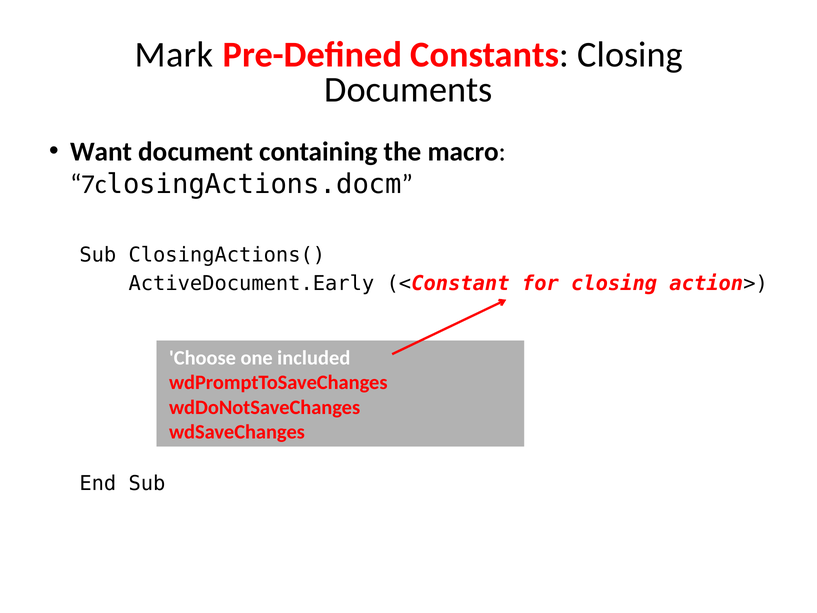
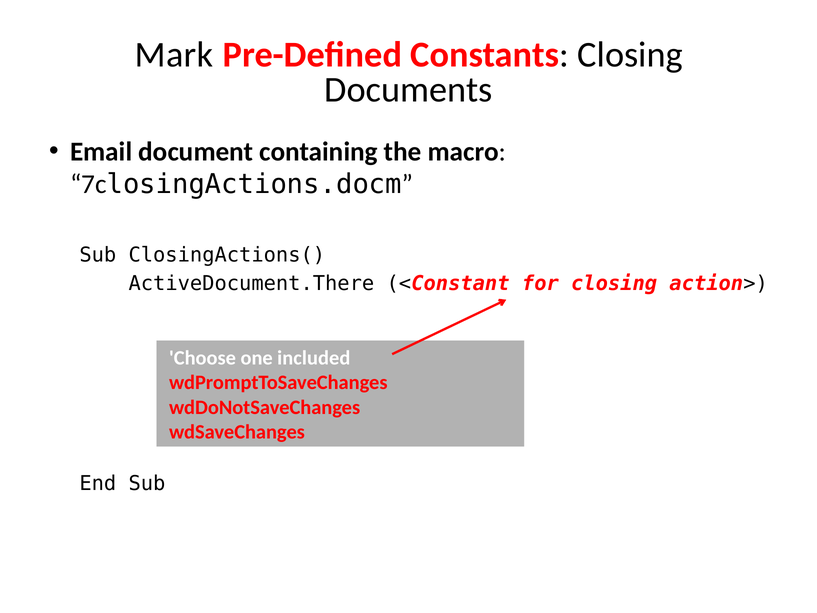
Want: Want -> Email (101, 152)
ActiveDocument.Early: ActiveDocument.Early -> ActiveDocument.There (251, 283)
